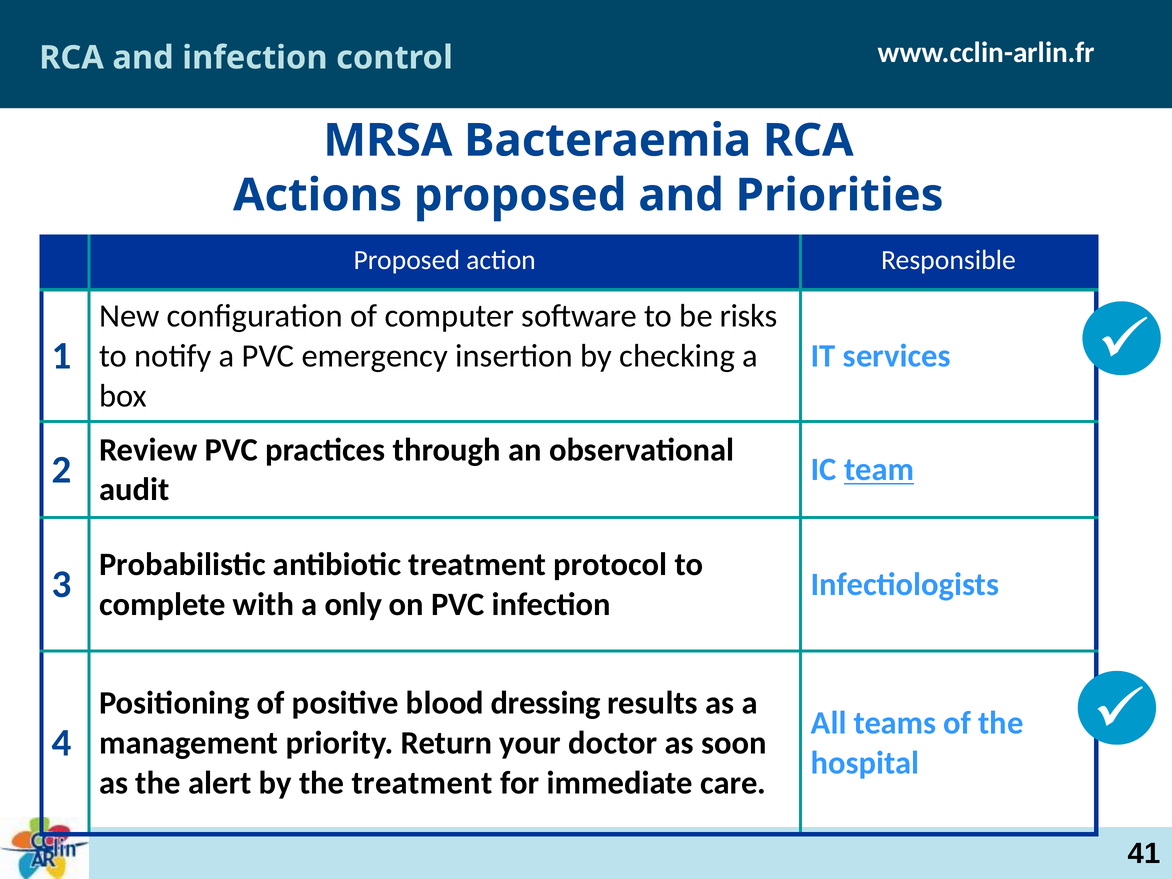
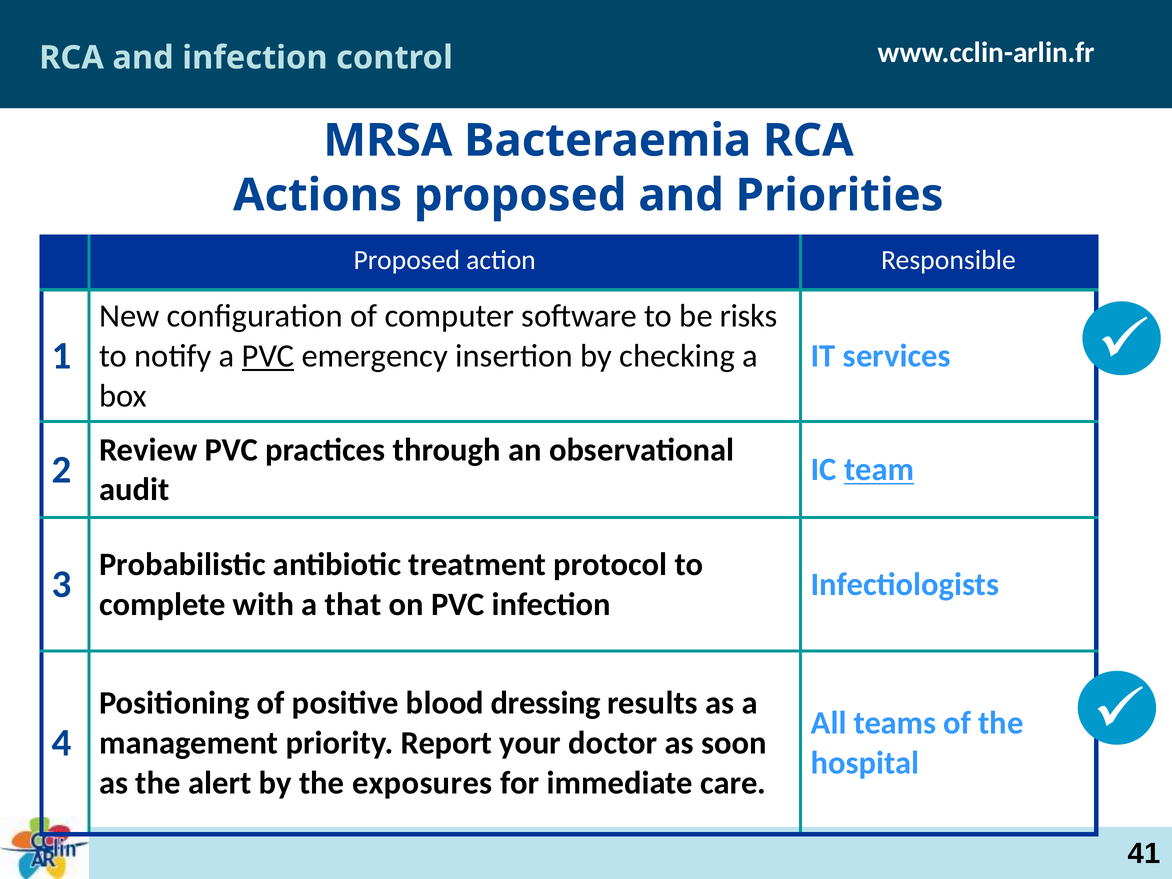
PVC underline: none -> present (268, 356)
only: only -> that (353, 605)
Return: Return -> Report (446, 743)
the treatment: treatment -> exposures (422, 783)
